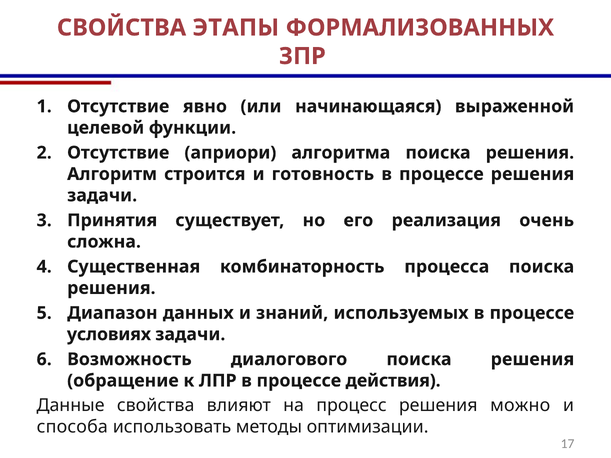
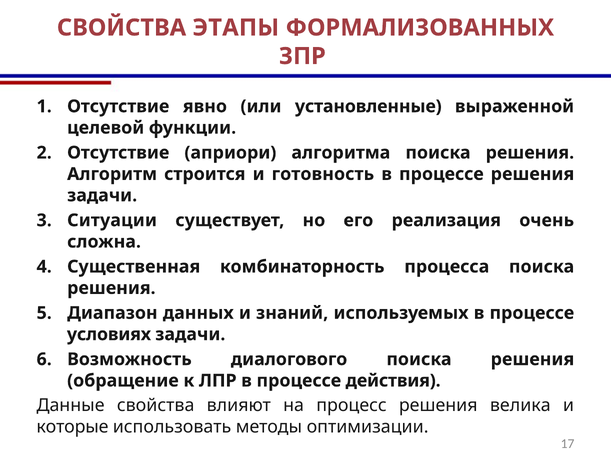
начинающаяся: начинающаяся -> установленные (368, 106)
Принятия: Принятия -> Ситуации (112, 220)
можно: можно -> велика (520, 406)
способа: способа -> которые (72, 427)
